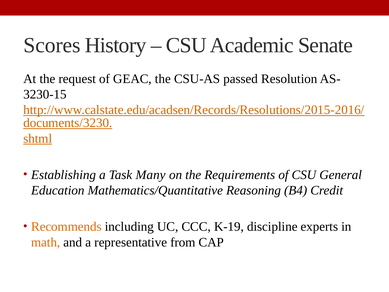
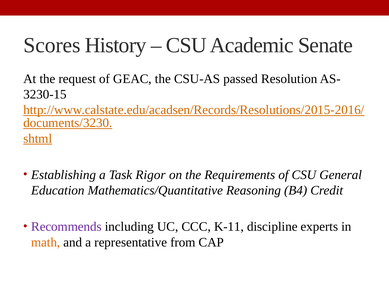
Many: Many -> Rigor (151, 175)
Recommends colour: orange -> purple (66, 227)
K-19: K-19 -> K-11 (229, 227)
